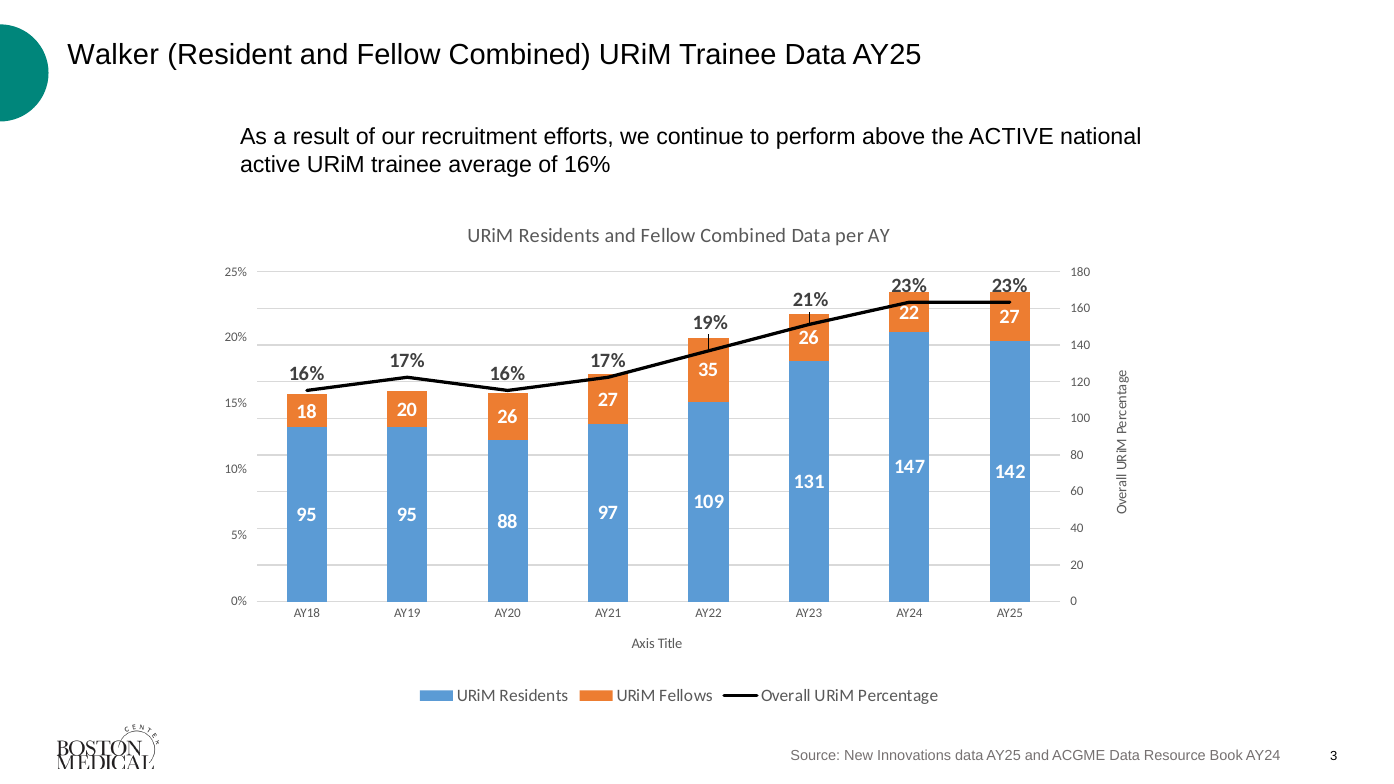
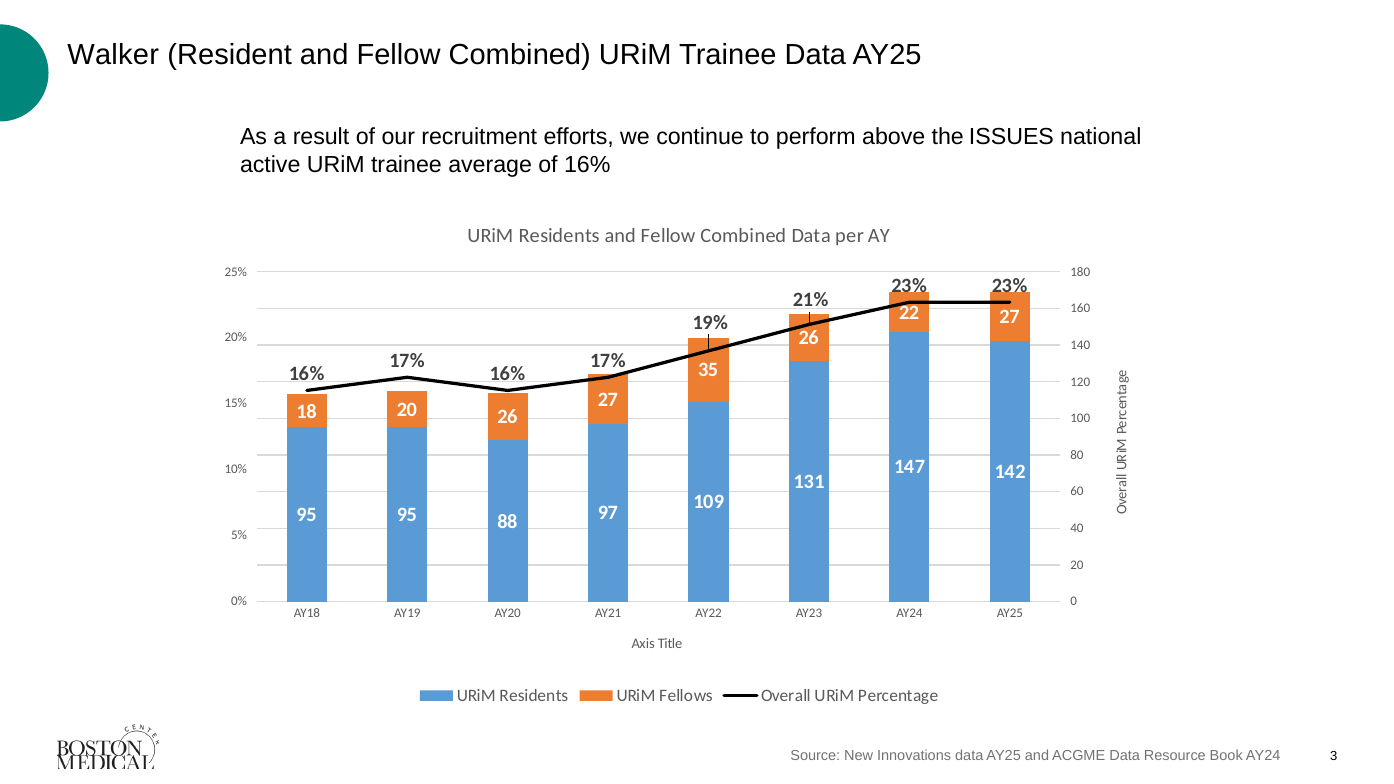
the ACTIVE: ACTIVE -> ISSUES (1011, 137)
